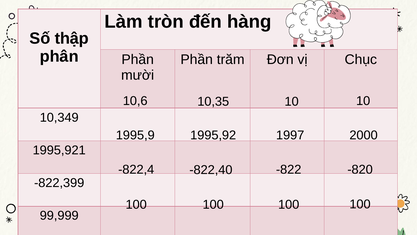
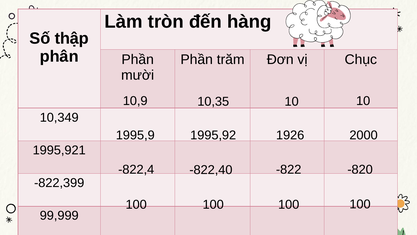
10,6: 10,6 -> 10,9 (135, 101)
1997: 1997 -> 1926 (290, 135)
